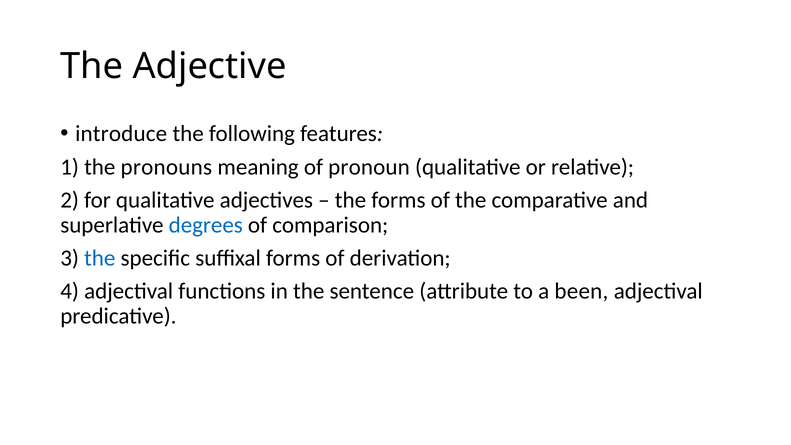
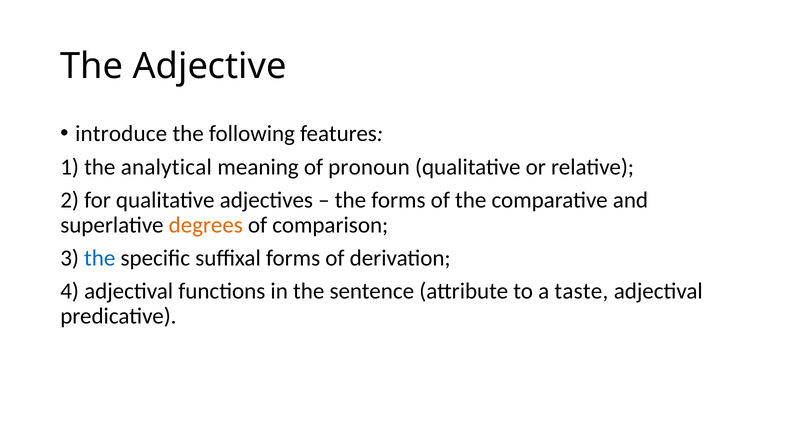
pronouns: pronouns -> analytical (166, 167)
degrees colour: blue -> orange (206, 225)
been: been -> taste (581, 291)
